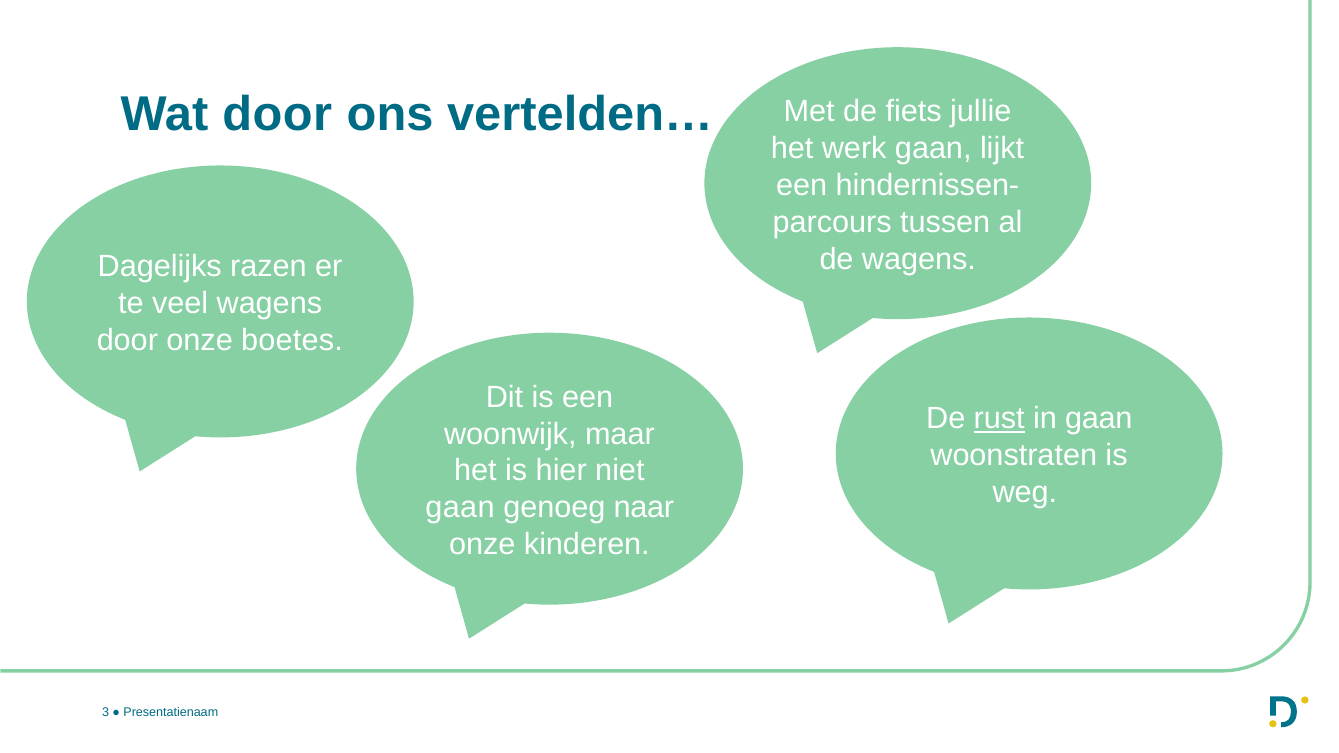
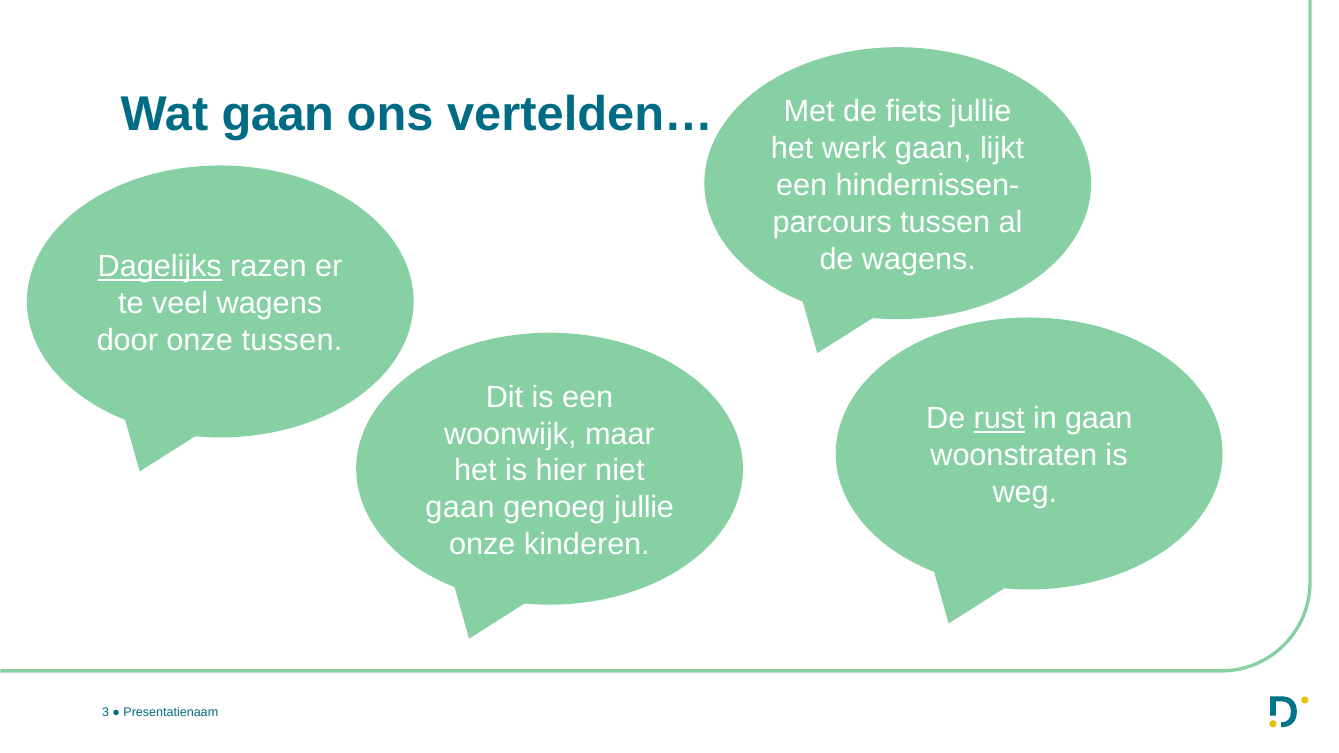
Wat door: door -> gaan (278, 114)
Dagelijks underline: none -> present (160, 267)
onze boetes: boetes -> tussen (292, 340)
genoeg naar: naar -> jullie (644, 508)
